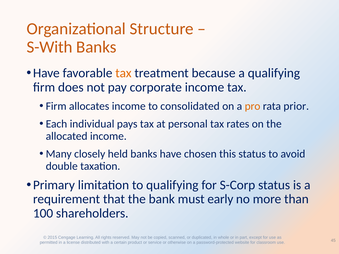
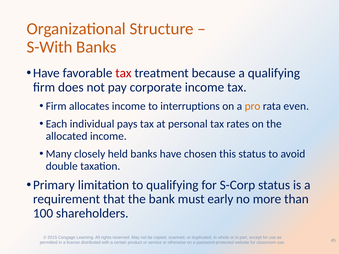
tax colour: orange -> red (123, 73)
consolidated: consolidated -> interruptions (190, 106)
prior: prior -> even (296, 106)
